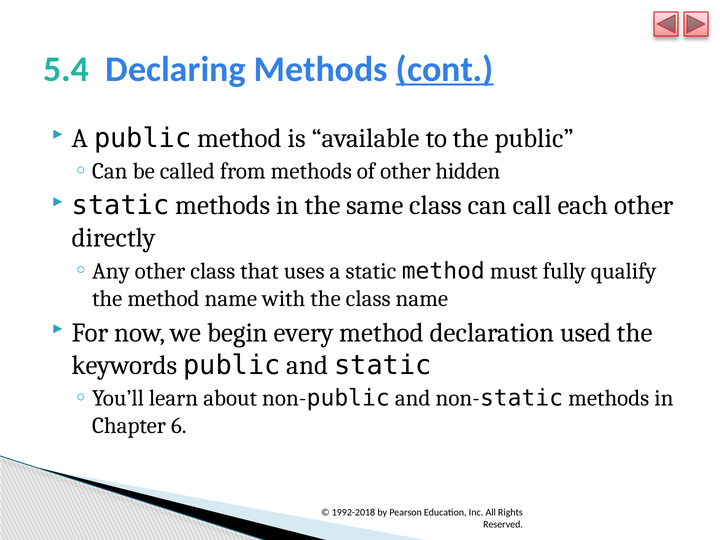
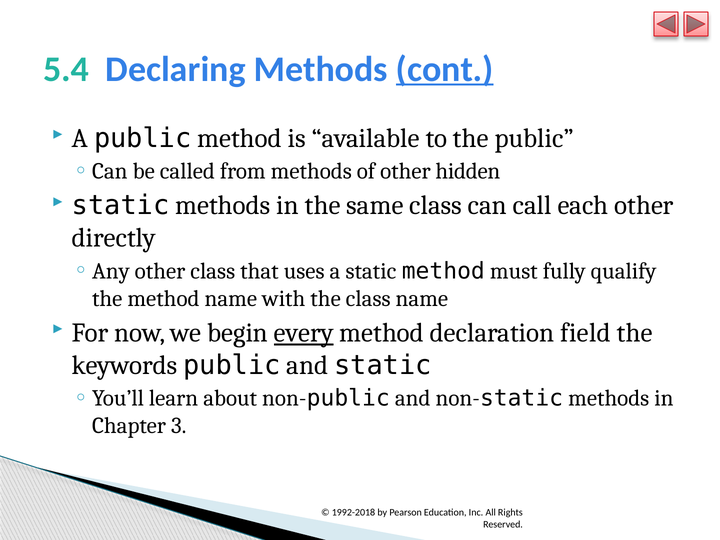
every underline: none -> present (304, 333)
used: used -> field (586, 333)
6: 6 -> 3 (179, 426)
